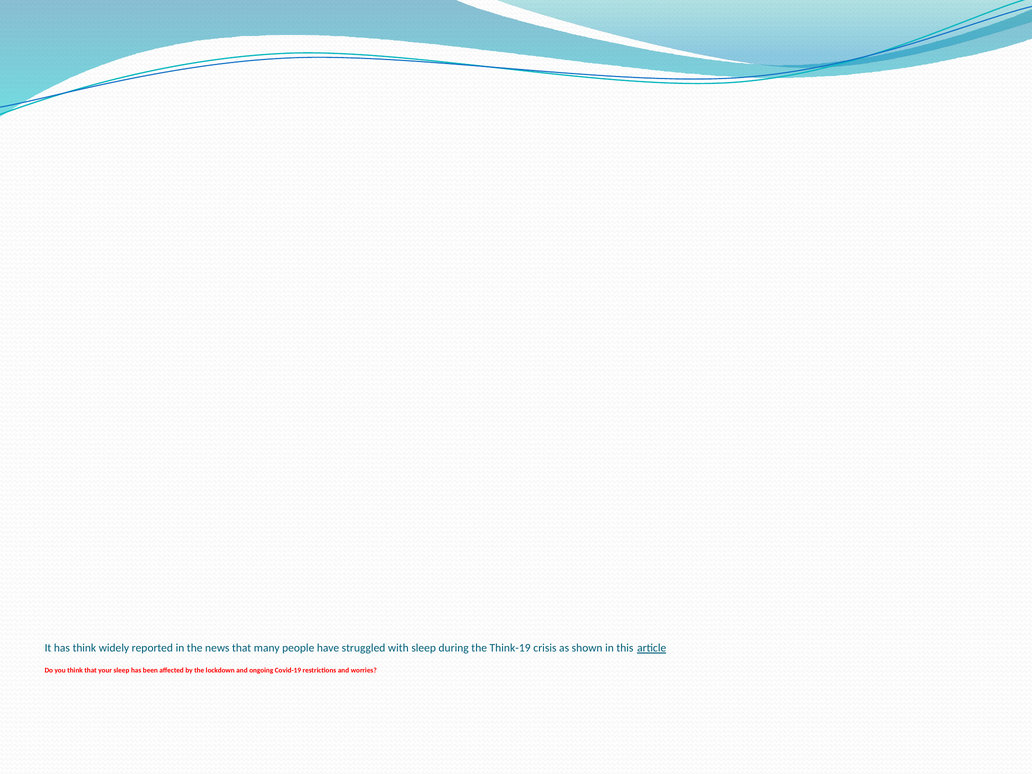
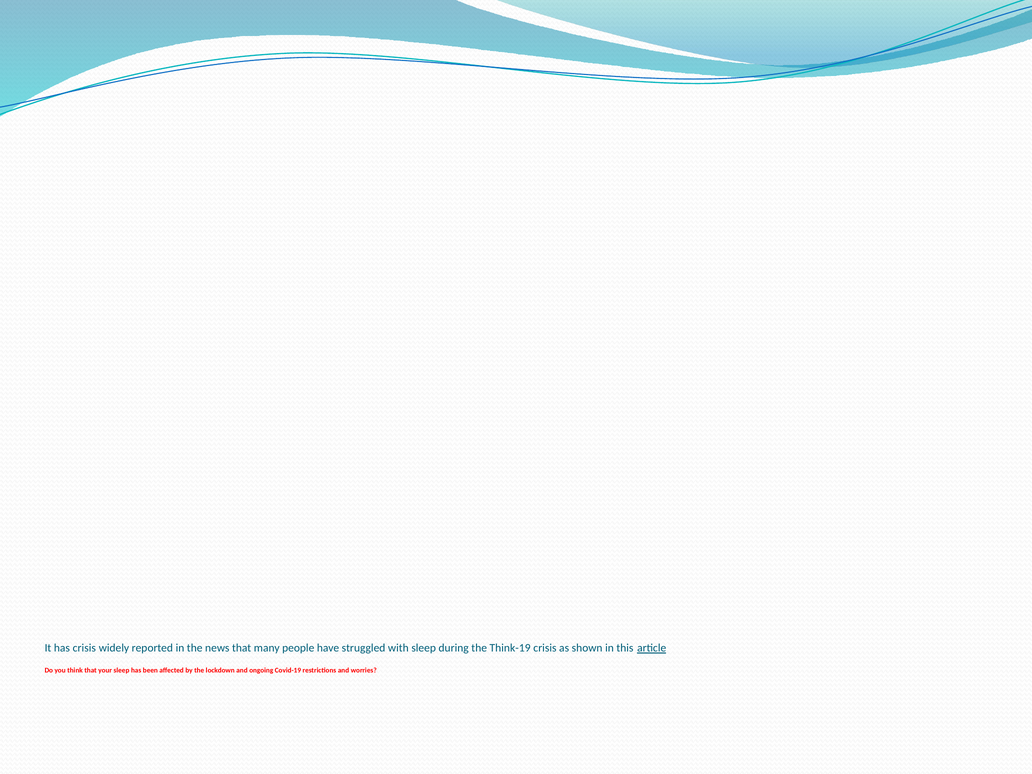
has think: think -> crisis (84, 648)
